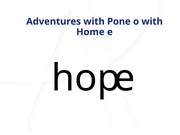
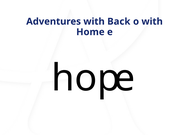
Pone: Pone -> Back (119, 21)
